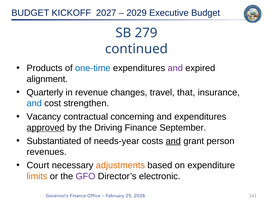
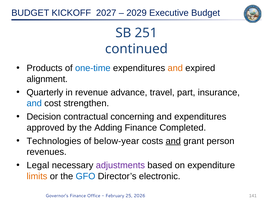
279: 279 -> 251 (146, 33)
and colour: purple -> orange (175, 68)
changes: changes -> advance (129, 92)
that: that -> part (186, 92)
Vacancy: Vacancy -> Decision (44, 117)
approved underline: present -> none (46, 127)
Driving: Driving -> Adding (108, 127)
September: September -> Completed (183, 127)
Substantiated: Substantiated -> Technologies (54, 141)
needs-year: needs-year -> below-year (117, 141)
Court: Court -> Legal (38, 165)
adjustments colour: orange -> purple (120, 165)
GFO colour: purple -> blue (85, 176)
